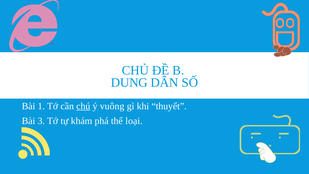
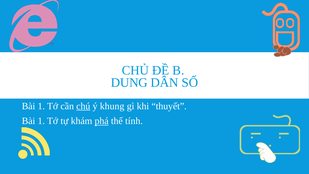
vuông: vuông -> khung (112, 106)
3: 3 -> 1 (41, 121)
phá underline: none -> present (102, 121)
loại: loại -> tính (134, 121)
